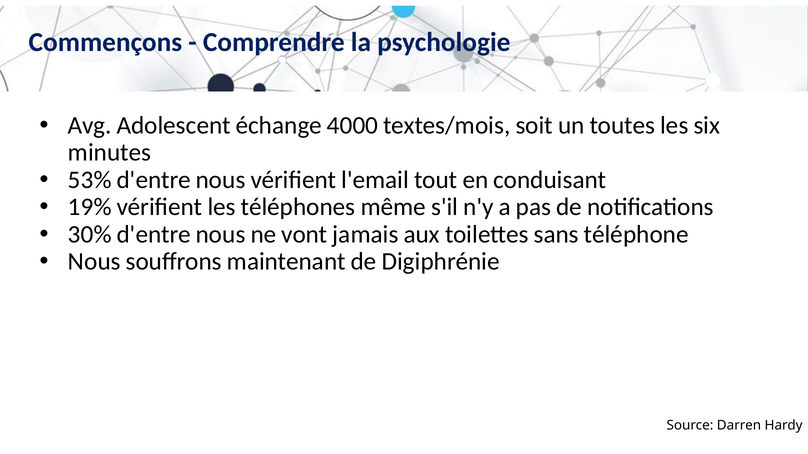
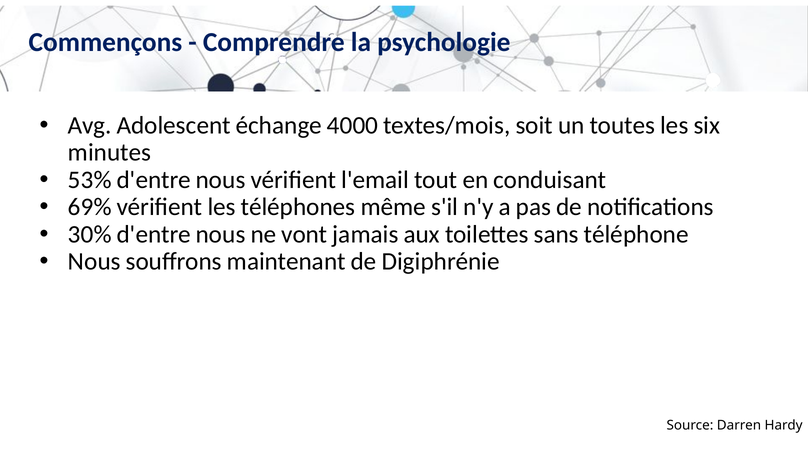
19%: 19% -> 69% (90, 207)
